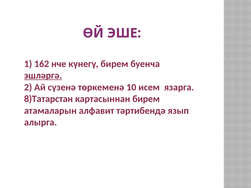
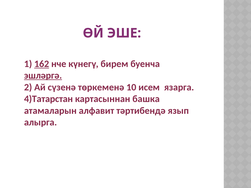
162 underline: none -> present (42, 64)
8)Татарстан: 8)Татарстан -> 4)Татарстан (48, 99)
картасыннан бирем: бирем -> башка (146, 99)
